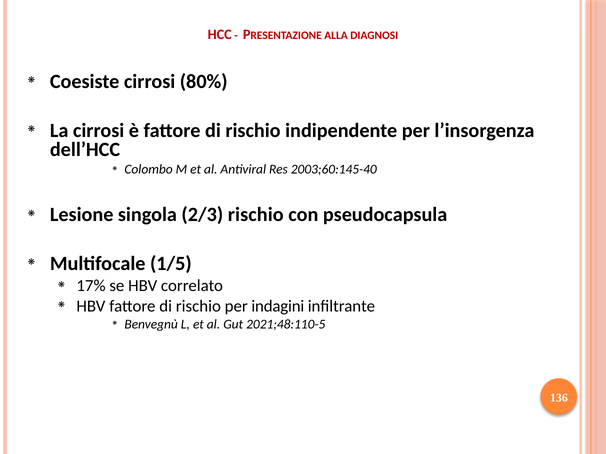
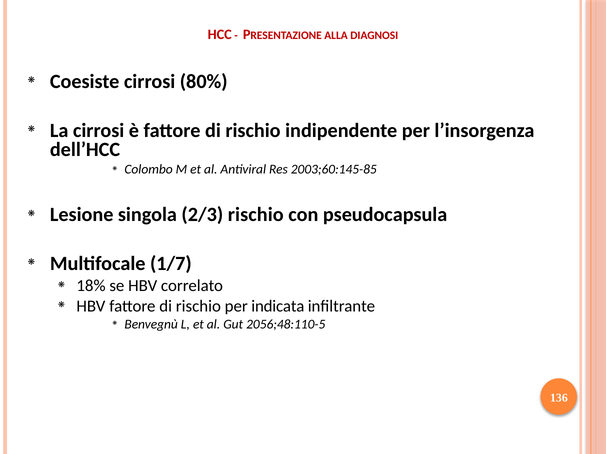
2003;60:145-40: 2003;60:145-40 -> 2003;60:145-85 (334, 170)
1/5: 1/5 -> 1/7 (171, 264)
17%: 17% -> 18% (91, 286)
indagini: indagini -> indicata (278, 306)
2021;48:110-5: 2021;48:110-5 -> 2056;48:110-5 (286, 325)
